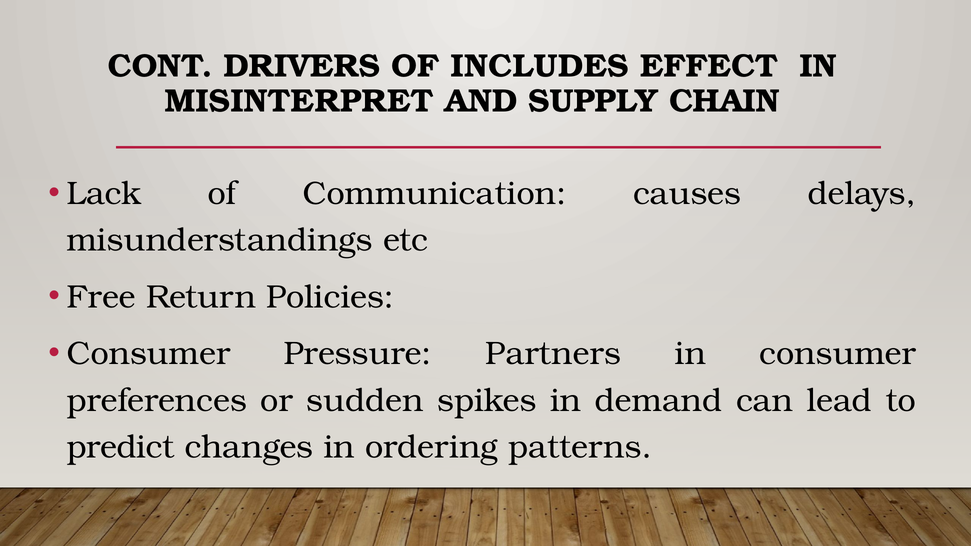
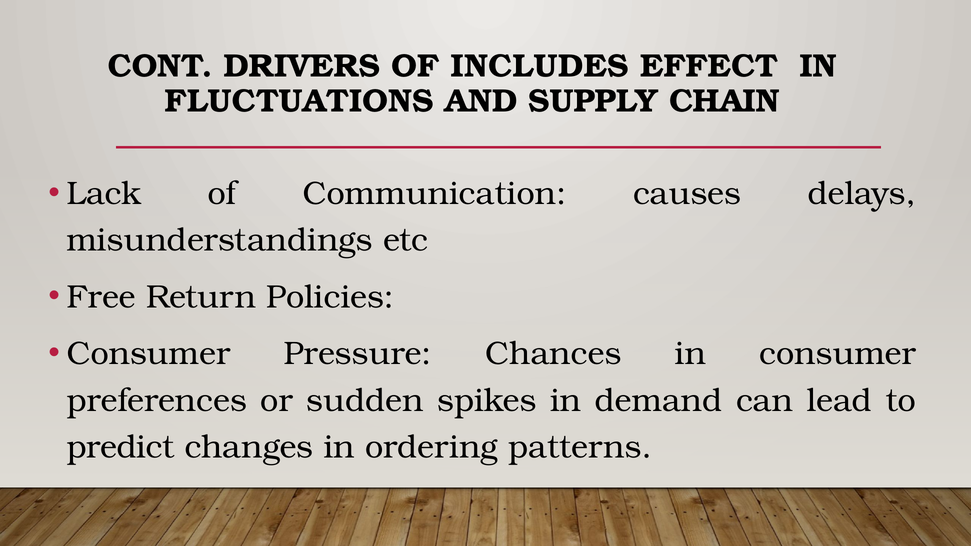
MISINTERPRET: MISINTERPRET -> FLUCTUATIONS (299, 101)
Partners: Partners -> Chances (553, 354)
